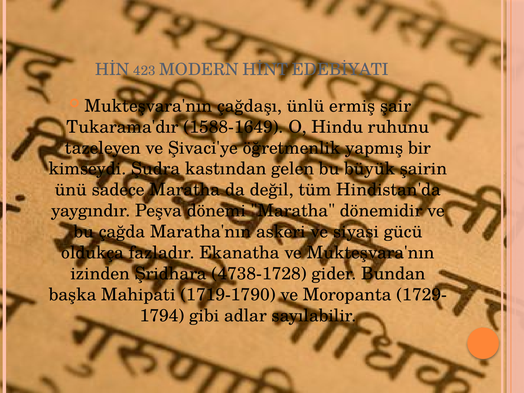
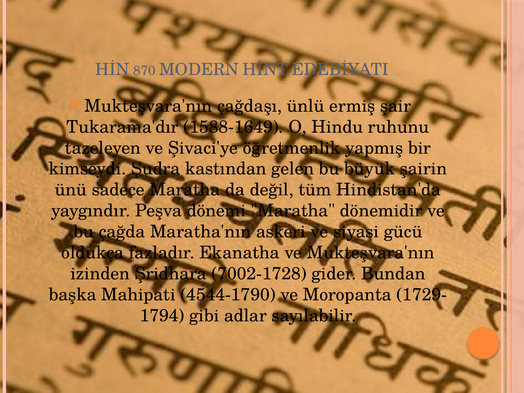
423: 423 -> 870 (144, 71)
4738-1728: 4738-1728 -> 7002-1728 (259, 274)
1719-1790: 1719-1790 -> 4544-1790 (228, 295)
